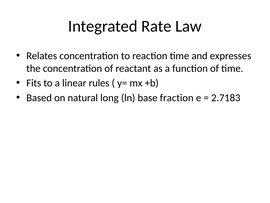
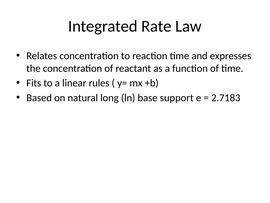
fraction: fraction -> support (177, 98)
